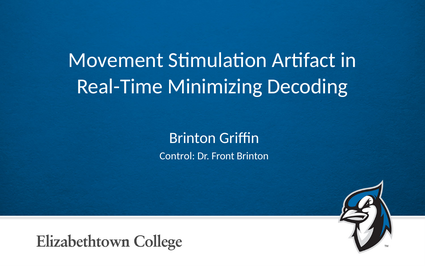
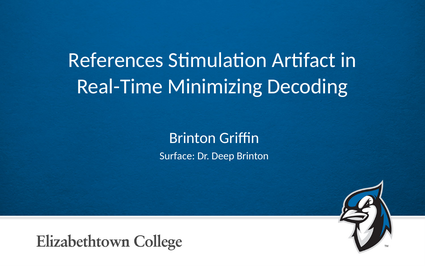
Movement: Movement -> References (116, 60)
Control: Control -> Surface (177, 156)
Front: Front -> Deep (223, 156)
